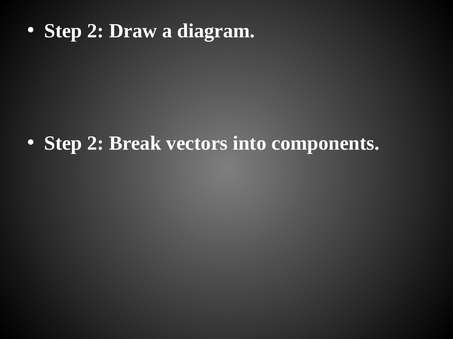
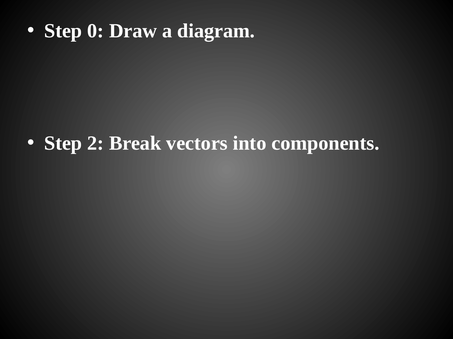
2: 2 -> 0 (96, 31)
